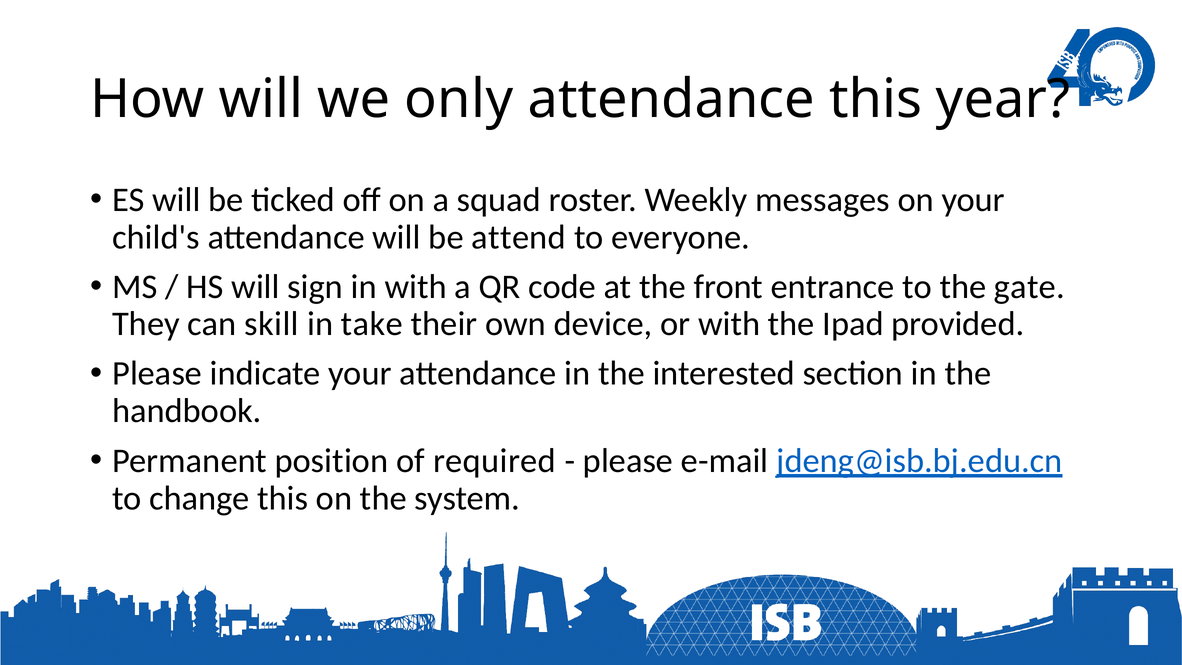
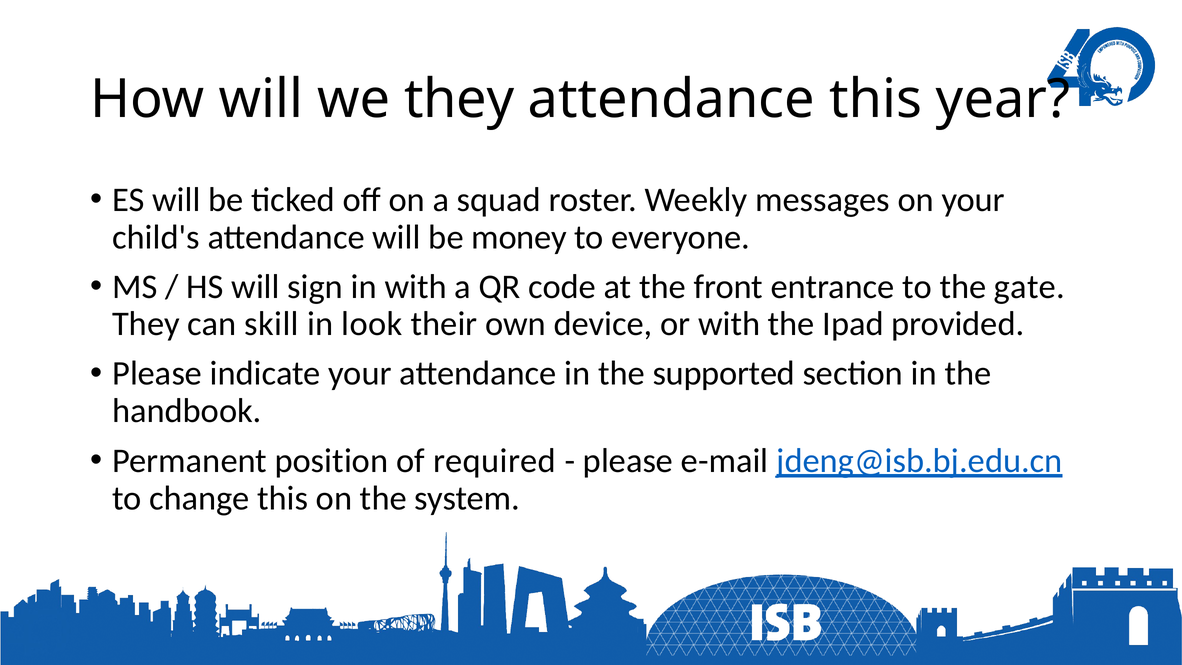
we only: only -> they (459, 99)
attend: attend -> money (519, 237)
take: take -> look (372, 324)
interested: interested -> supported (724, 373)
